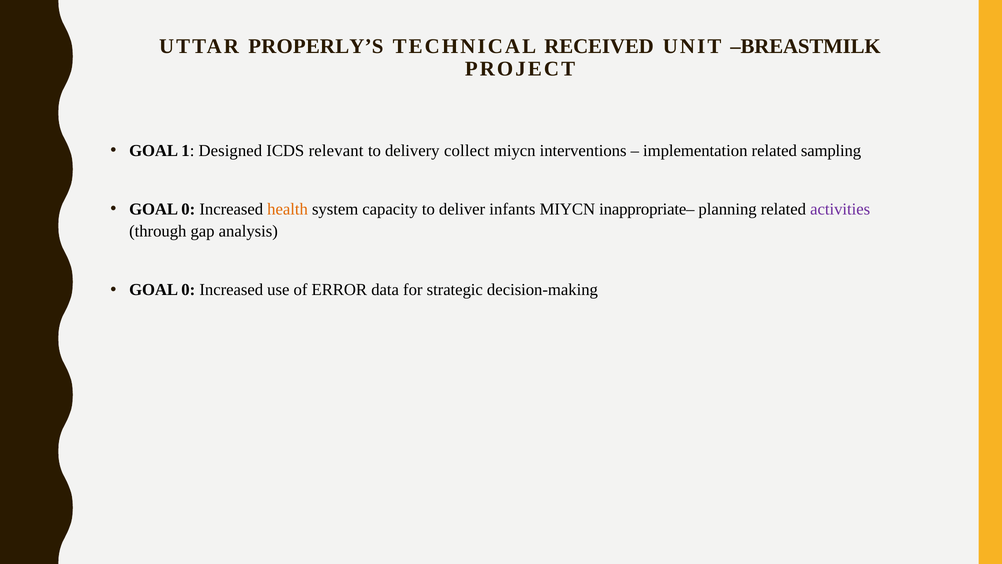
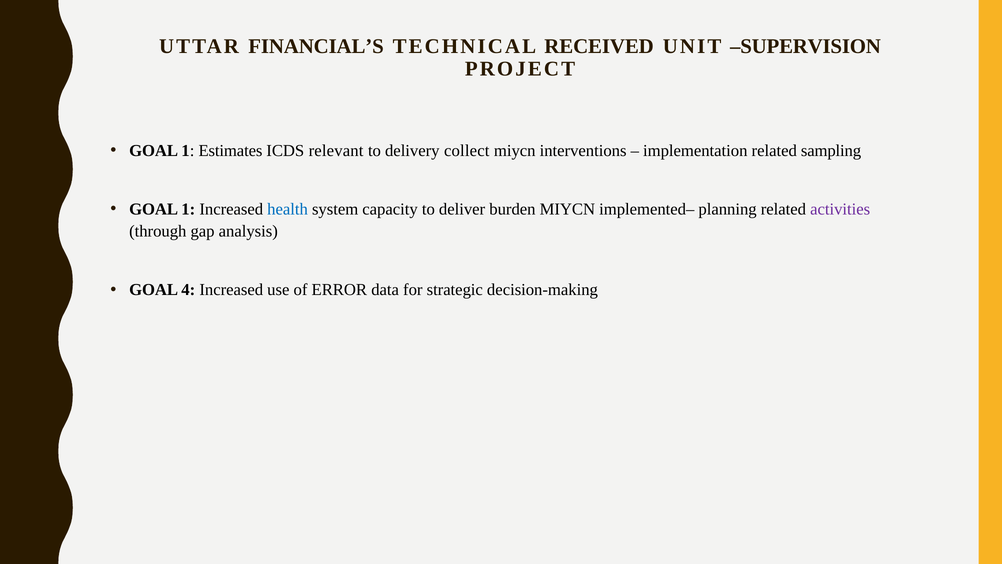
PROPERLY’S: PROPERLY’S -> FINANCIAL’S (316, 46)
BREASTMILK: BREASTMILK -> SUPERVISION (806, 46)
Designed: Designed -> Estimates (230, 151)
0: 0 -> 1 (188, 209)
health colour: orange -> blue (288, 209)
infants: infants -> burden (512, 209)
inappropriate–: inappropriate– -> implemented– (647, 209)
0: 0 -> 4 (188, 290)
